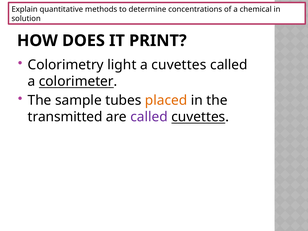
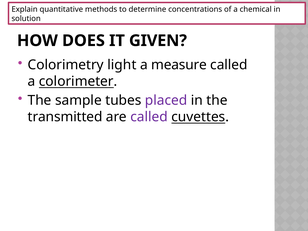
PRINT: PRINT -> GIVEN (158, 41)
a cuvettes: cuvettes -> measure (179, 65)
placed colour: orange -> purple (166, 100)
